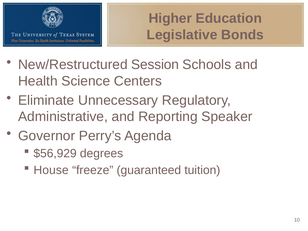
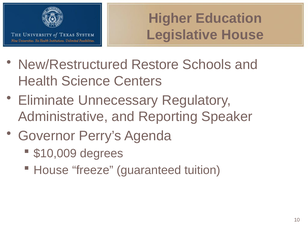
Legislative Bonds: Bonds -> House (242, 35)
Session: Session -> Restore (155, 65)
$56,929: $56,929 -> $10,009 (55, 154)
